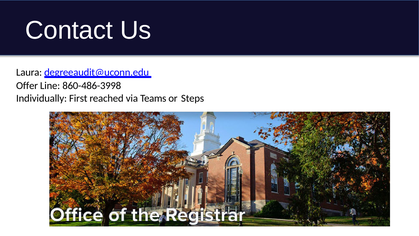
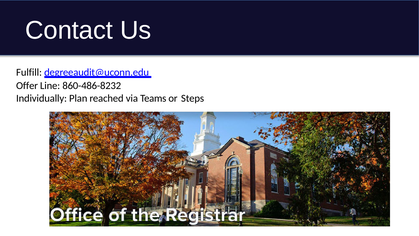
Laura: Laura -> Fulfill (29, 72)
860-486-3998: 860-486-3998 -> 860-486-8232 (92, 86)
First: First -> Plan (78, 98)
